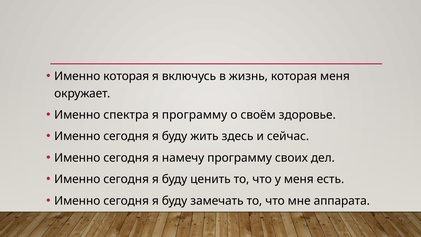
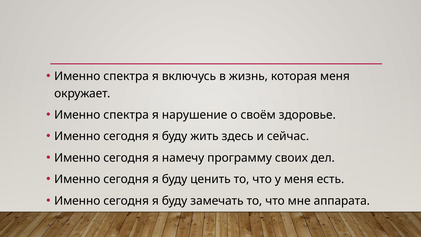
которая: которая -> спектра (126, 76)
я программу: программу -> нарушение (195, 115)
